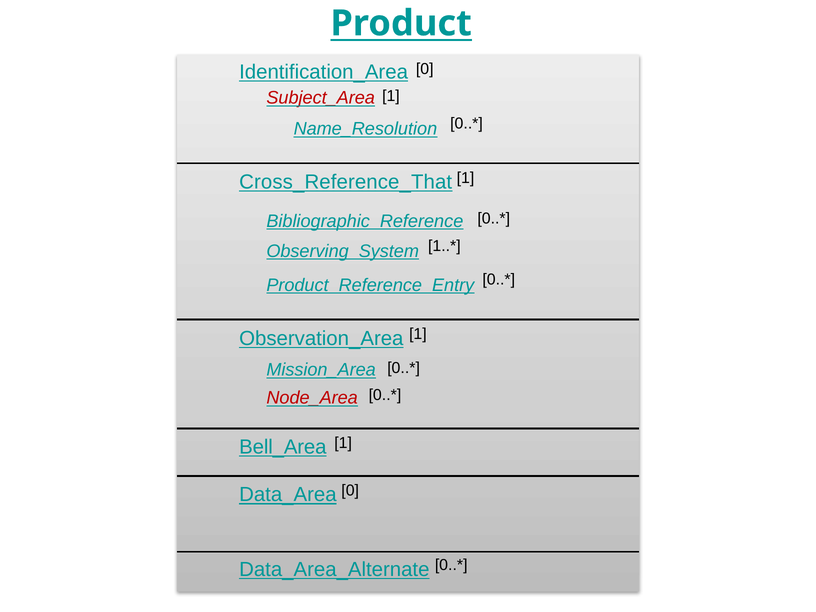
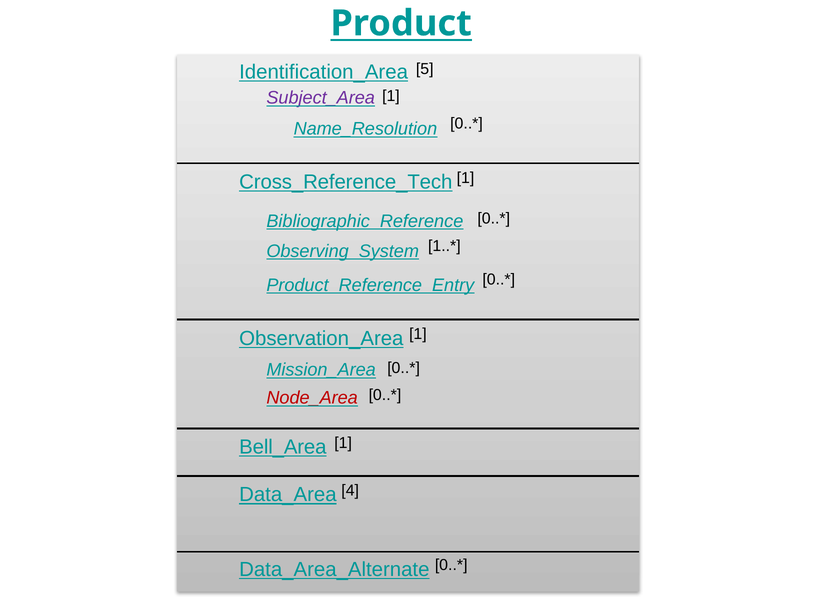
0: 0 -> 5 (425, 69)
Subject_Area colour: red -> purple (321, 98)
Cross_Reference_That: Cross_Reference_That -> Cross_Reference_Tech (346, 182)
0: 0 -> 4 (350, 491)
